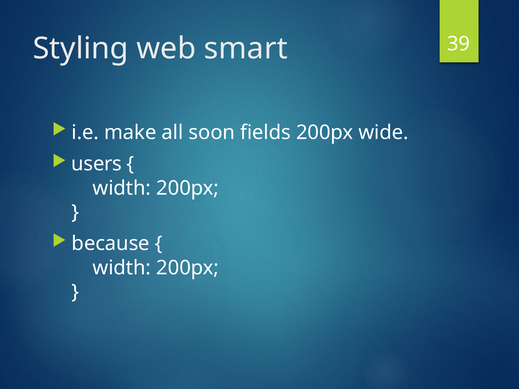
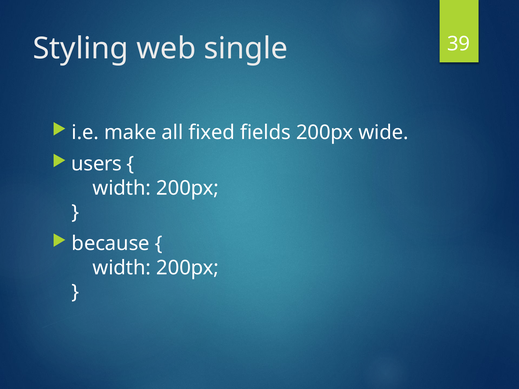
smart: smart -> single (246, 49)
soon: soon -> fixed (212, 133)
